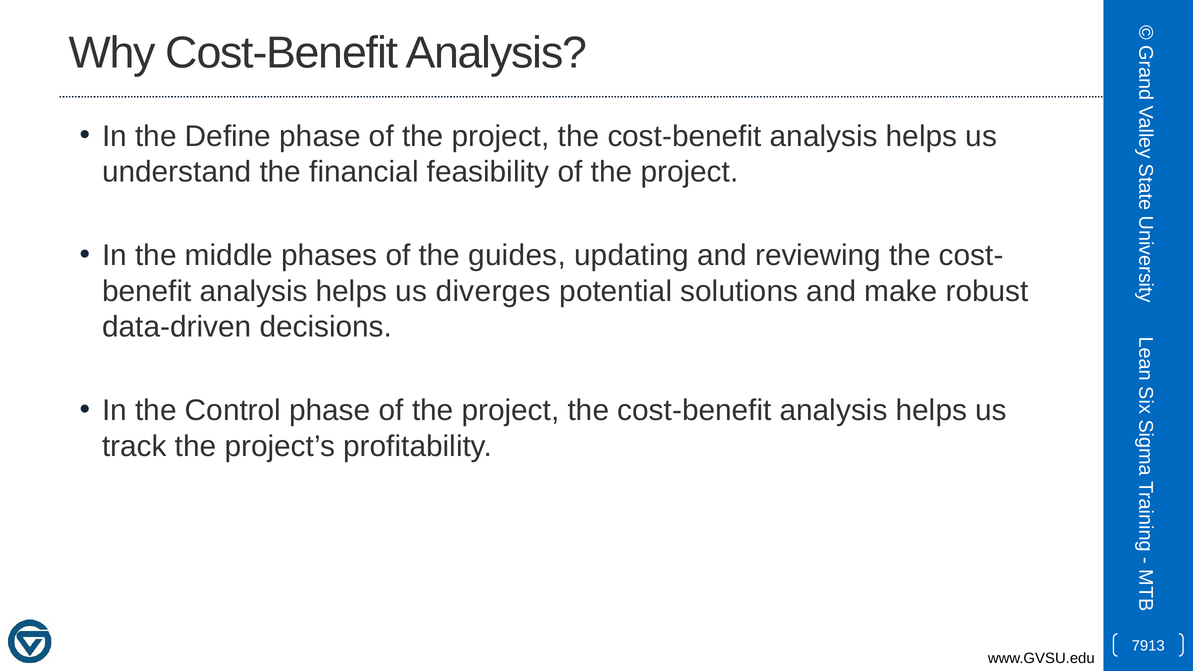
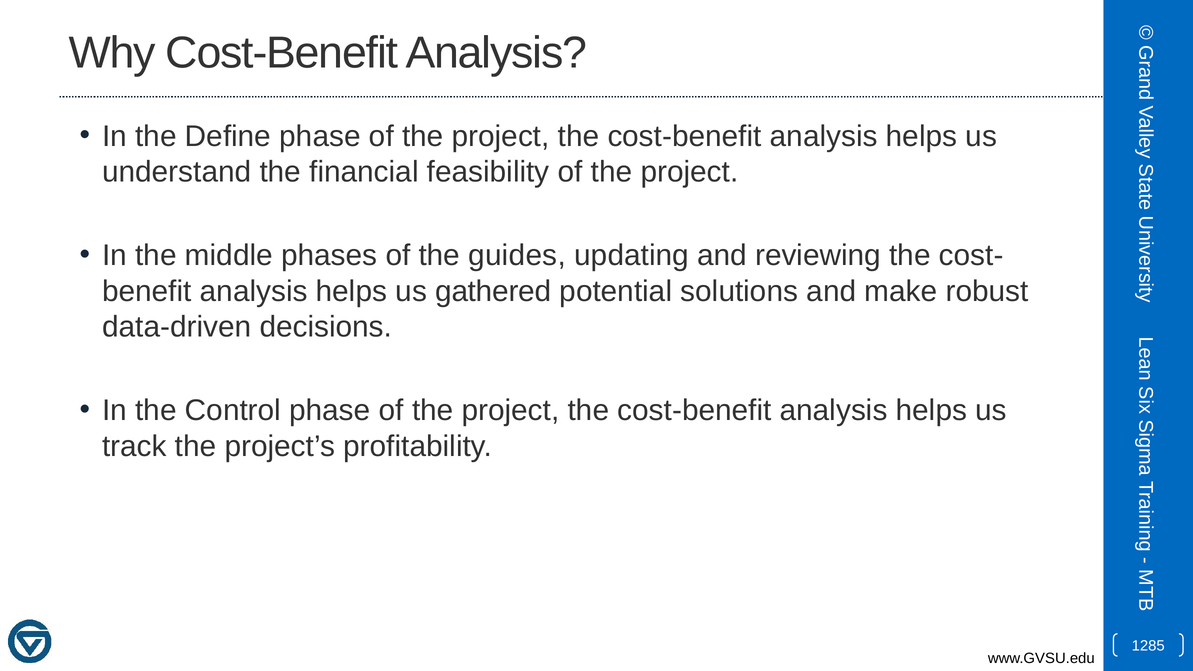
diverges: diverges -> gathered (493, 291)
7913: 7913 -> 1285 (1148, 646)
